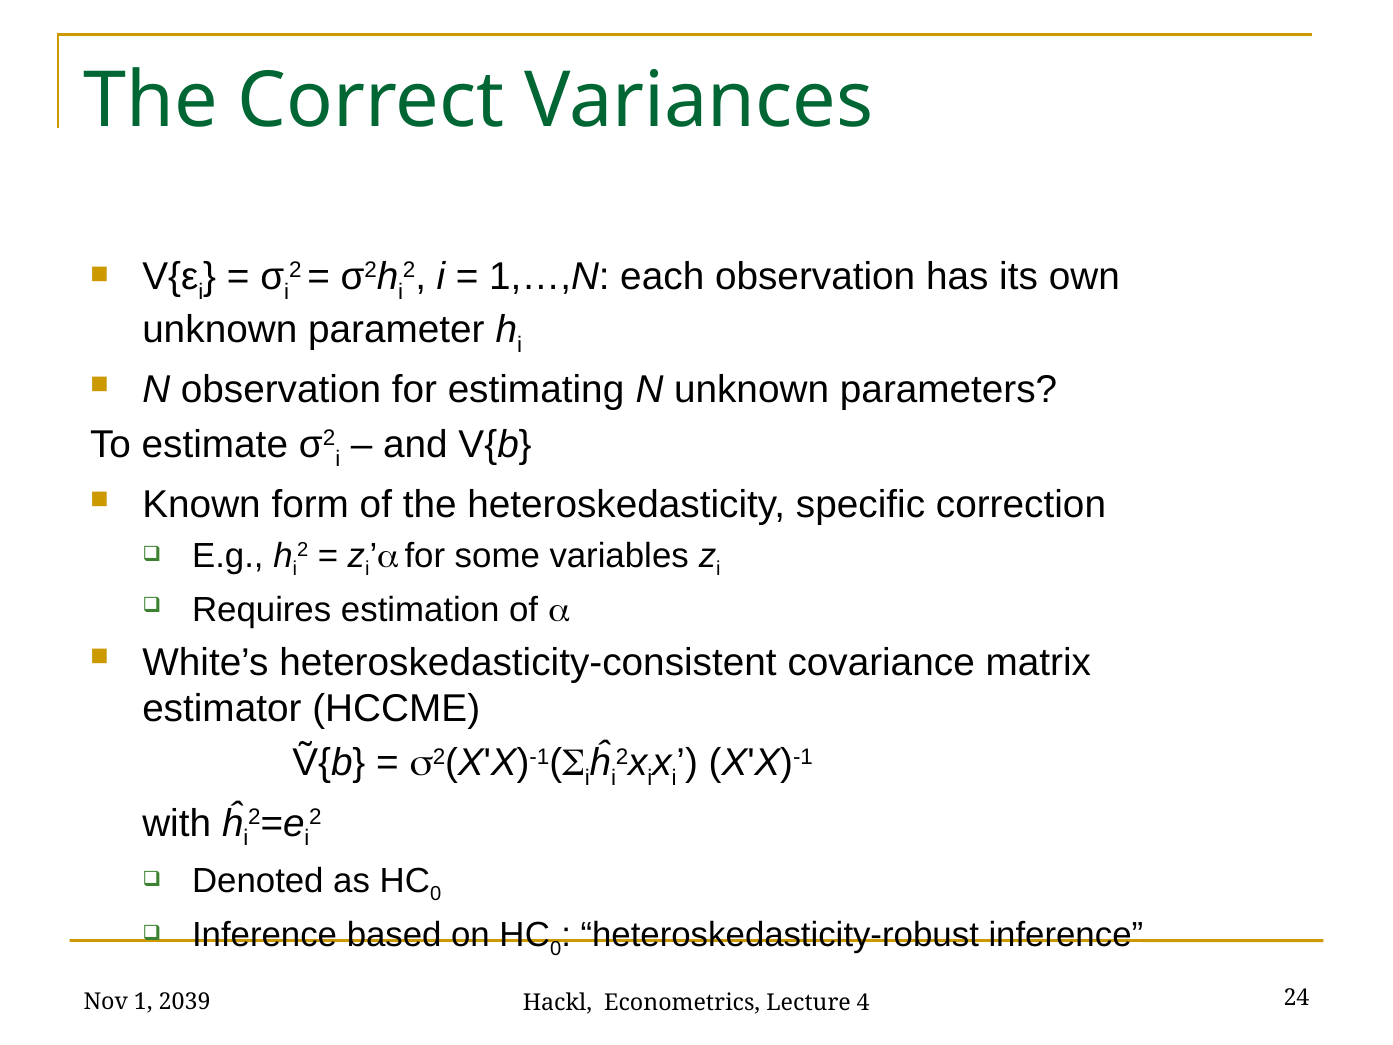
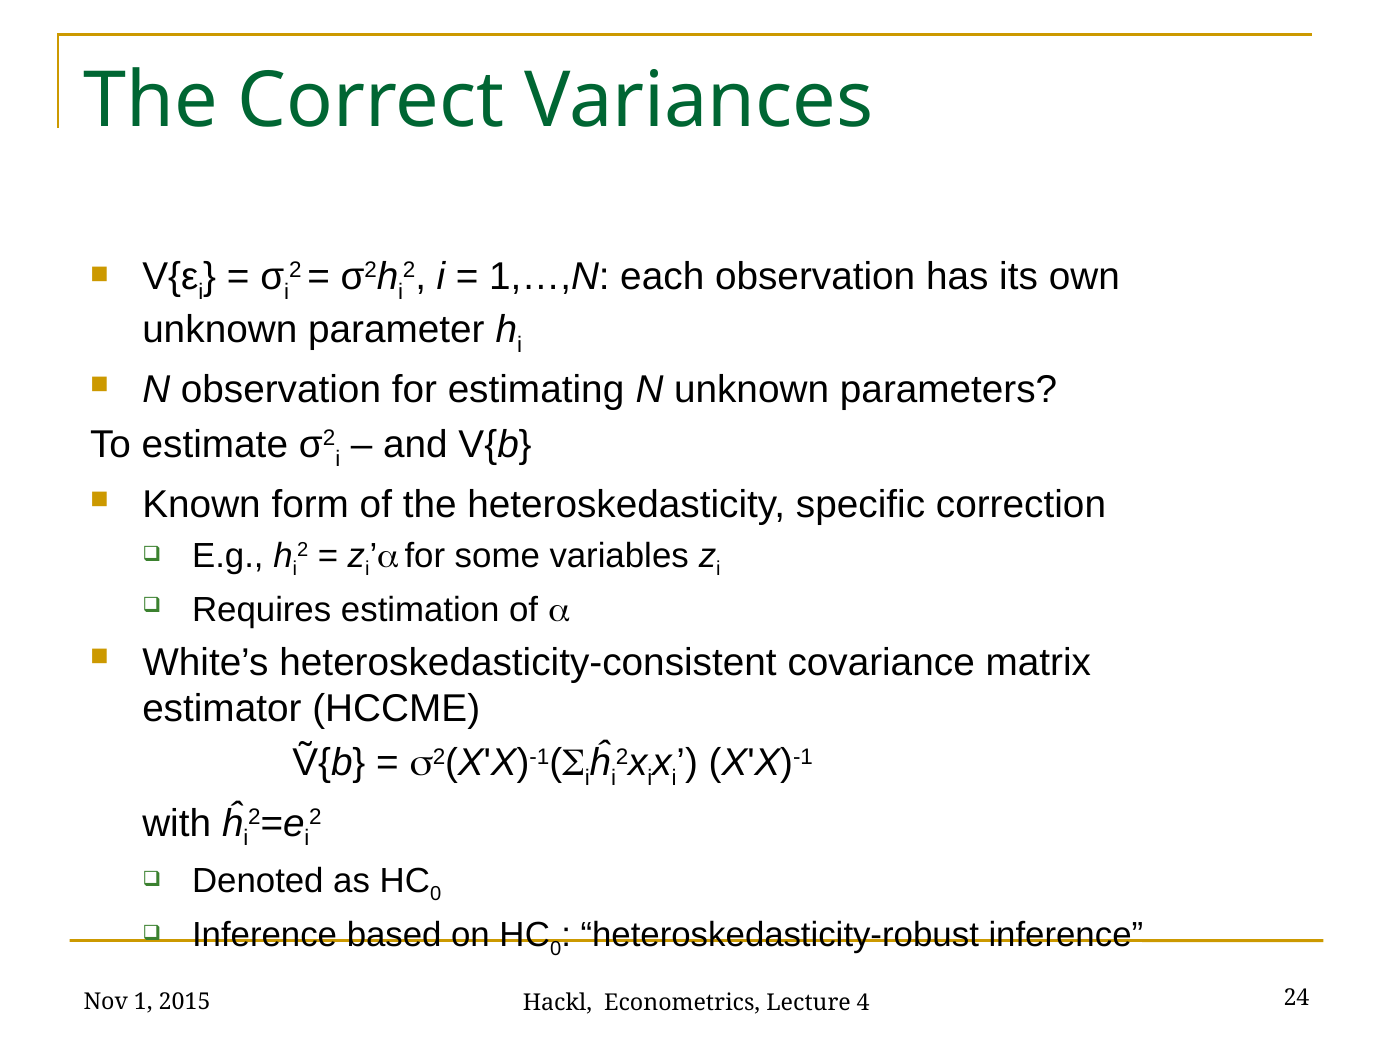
2039: 2039 -> 2015 (185, 1001)
